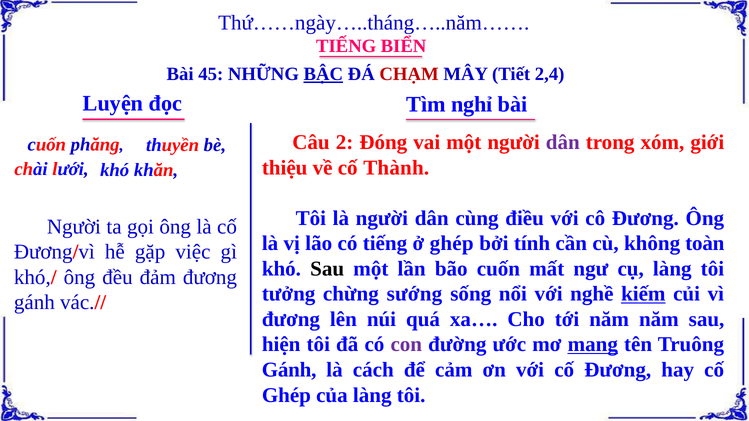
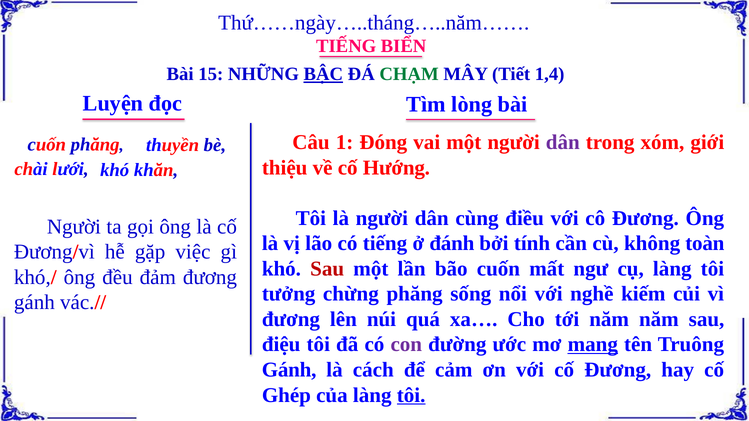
45: 45 -> 15 (211, 74)
CHẠM colour: red -> green (409, 74)
2,4: 2,4 -> 1,4 (550, 74)
nghỉ: nghỉ -> lòng (472, 104)
2: 2 -> 1 (345, 142)
Thành: Thành -> Hướng (396, 168)
ở ghép: ghép -> đánh (452, 243)
Sau colour: black -> red (327, 269)
chừng sướng: sướng -> phăng (415, 294)
kiếm underline: present -> none (643, 294)
hiện: hiện -> điệu (281, 344)
tôi underline: none -> present (411, 395)
